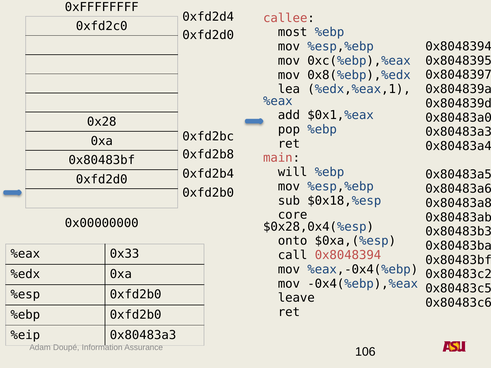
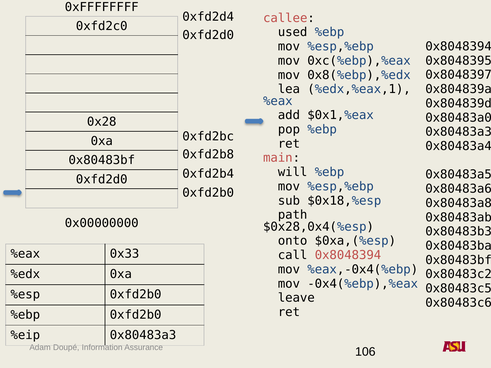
most: most -> used (293, 32)
core: core -> path (293, 215)
